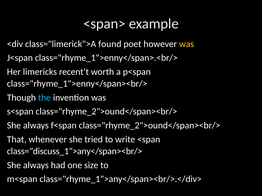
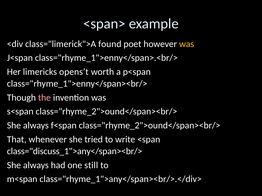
recent’t: recent’t -> opens’t (74, 72)
the colour: light blue -> pink (44, 98)
size: size -> still (91, 166)
